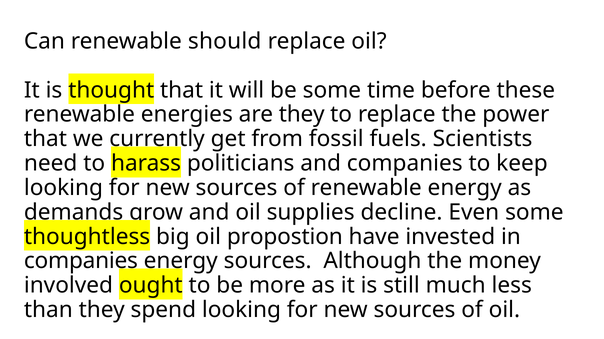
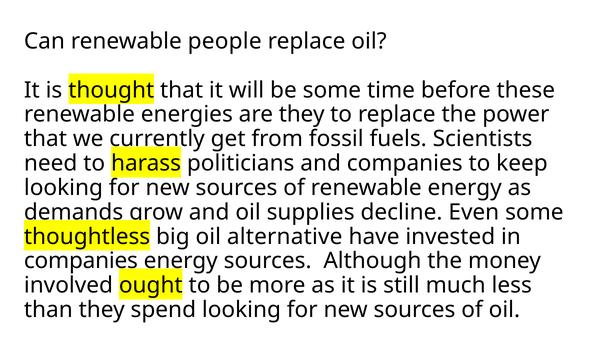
should: should -> people (225, 41)
propostion: propostion -> alternative (285, 237)
